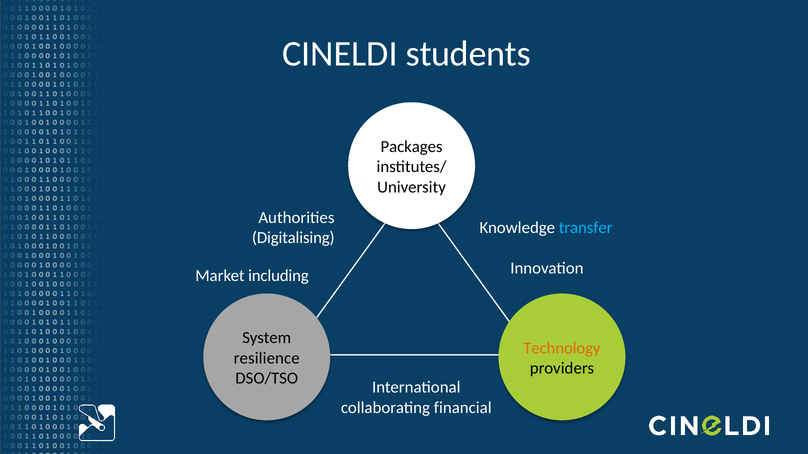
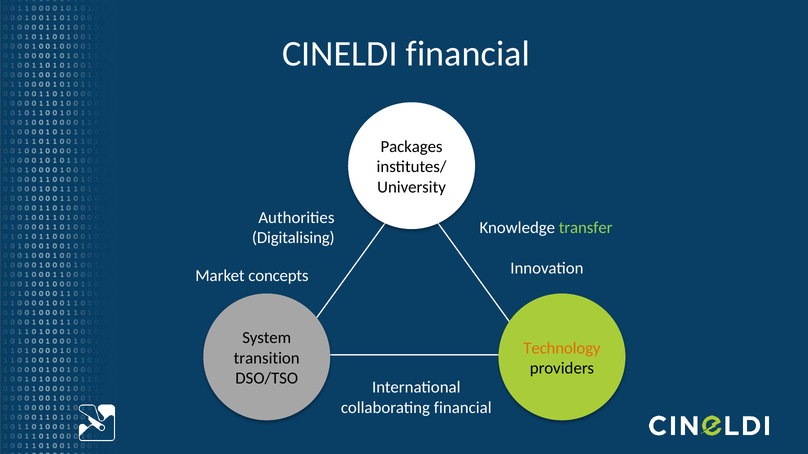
CINELDI students: students -> financial (468, 54)
transfer colour: light blue -> light green (586, 228)
including: including -> concepts (278, 276)
resilience: resilience -> transition (267, 358)
